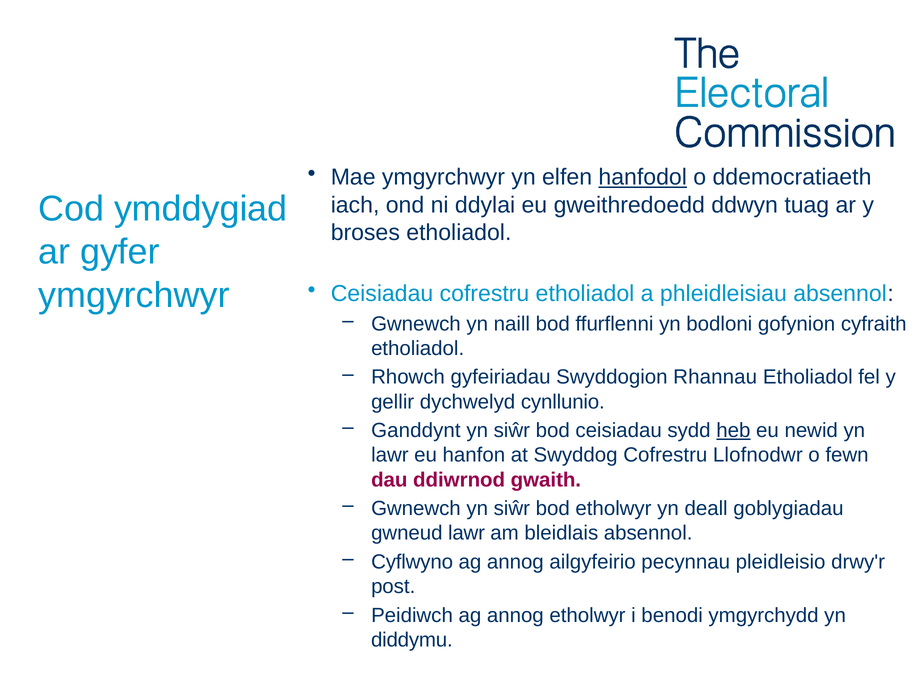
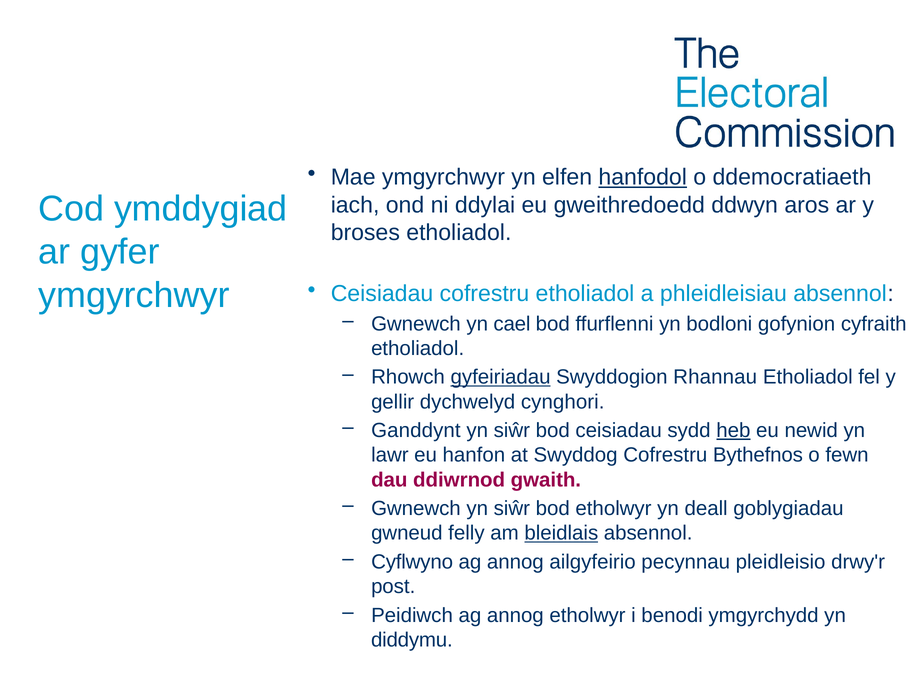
tuag: tuag -> aros (807, 205)
naill: naill -> cael (512, 323)
gyfeiriadau underline: none -> present (501, 377)
cynllunio: cynllunio -> cynghori (563, 401)
Llofnodwr: Llofnodwr -> Bythefnos (758, 455)
gwneud lawr: lawr -> felly (466, 533)
bleidlais underline: none -> present (561, 533)
